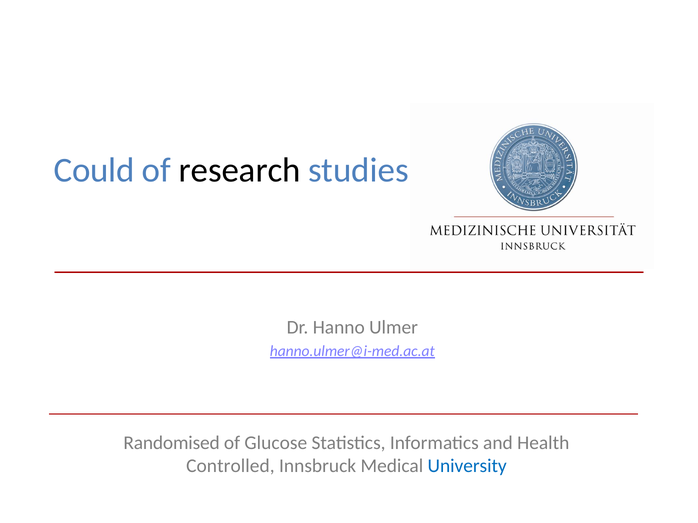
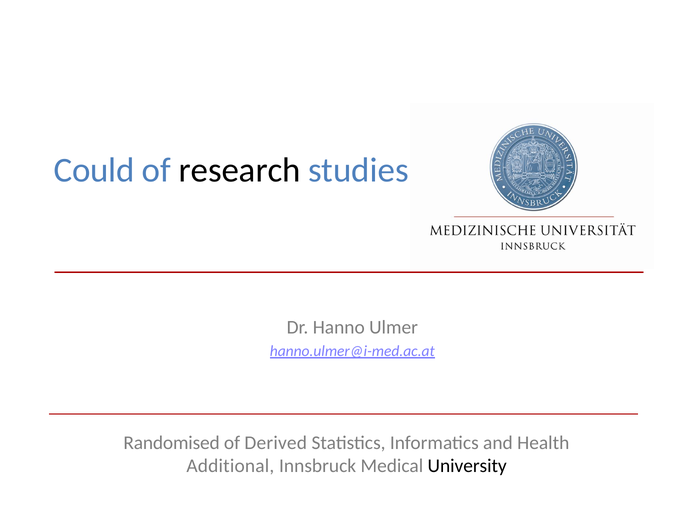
Glucose: Glucose -> Derived (276, 443)
Controlled: Controlled -> Additional (230, 466)
University colour: blue -> black (467, 466)
